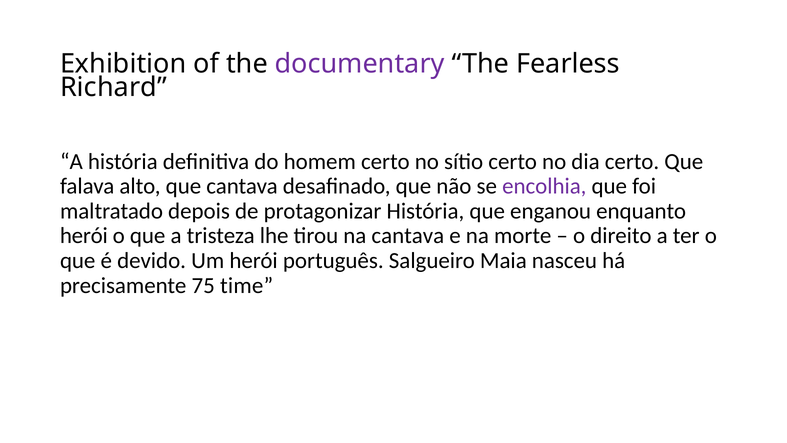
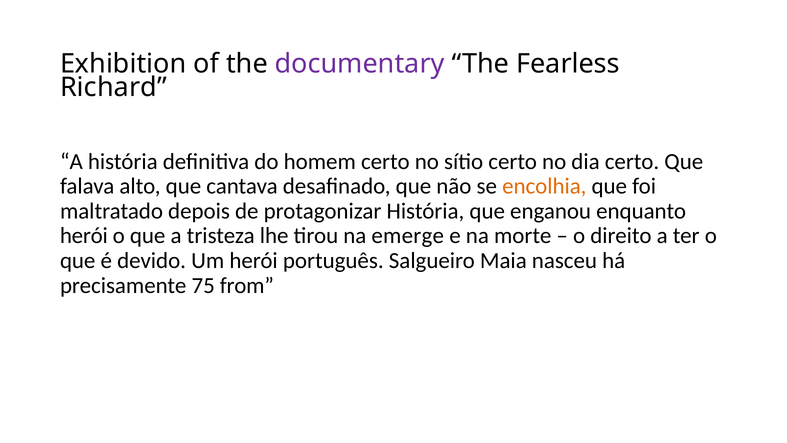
encolhia colour: purple -> orange (544, 186)
na cantava: cantava -> emerge (408, 236)
time: time -> from (247, 285)
